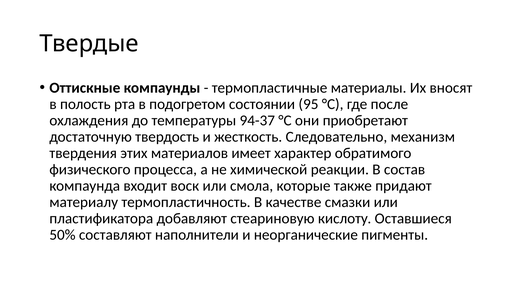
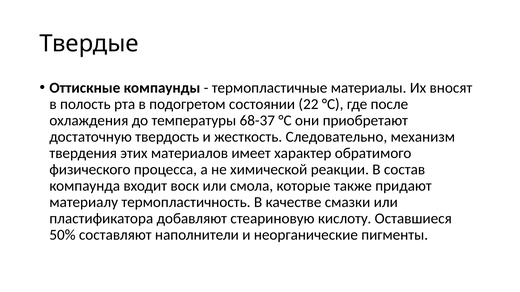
95: 95 -> 22 (308, 104)
94-37: 94-37 -> 68-37 (257, 121)
